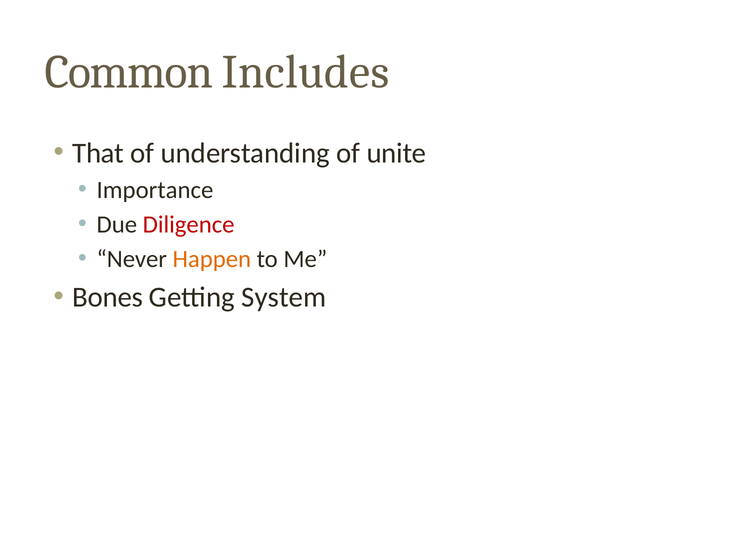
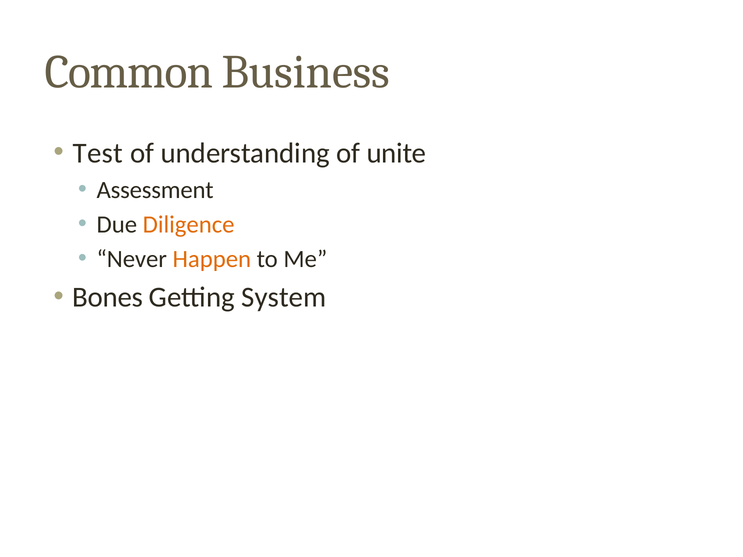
Includes: Includes -> Business (306, 72)
That: That -> Test (98, 153)
Importance: Importance -> Assessment (155, 190)
Diligence colour: red -> orange (189, 225)
